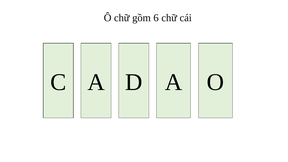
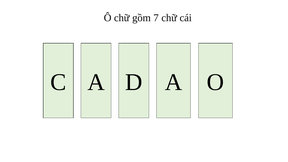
6: 6 -> 7 (156, 18)
